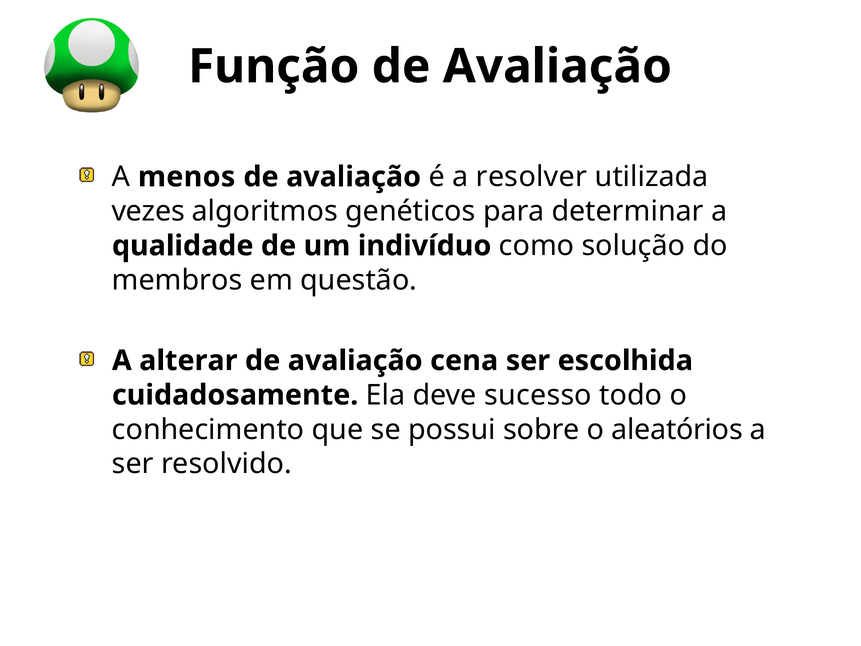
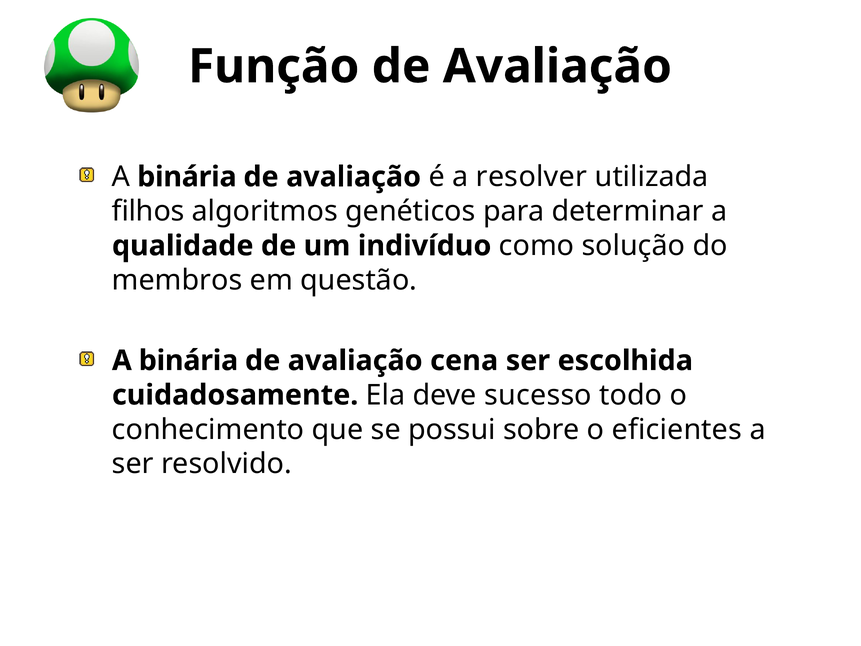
menos: menos -> binária (187, 177)
vezes: vezes -> filhos (148, 211)
alterar: alterar -> binária (189, 360)
aleatórios: aleatórios -> eficientes (677, 429)
